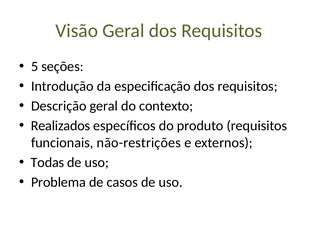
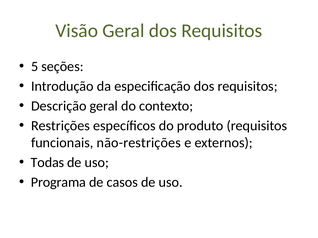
Realizados: Realizados -> Restrições (60, 126)
Problema: Problema -> Programa (58, 183)
